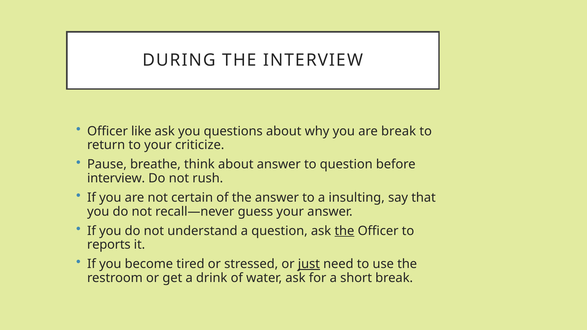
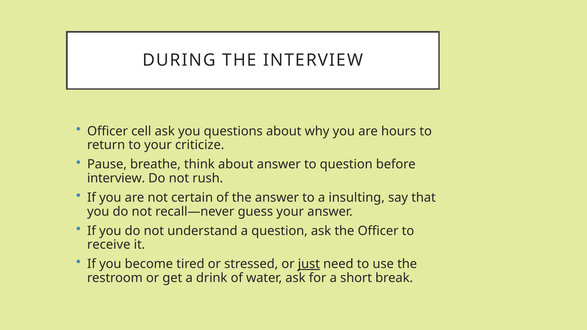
like: like -> cell (141, 131)
are break: break -> hours (399, 131)
the underline: present -> none (344, 231)
reports: reports -> receive (109, 245)
